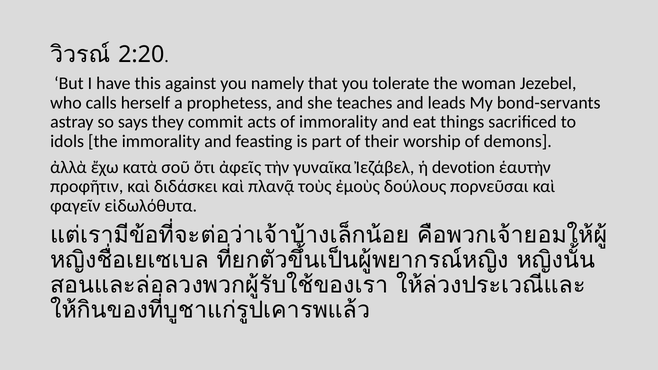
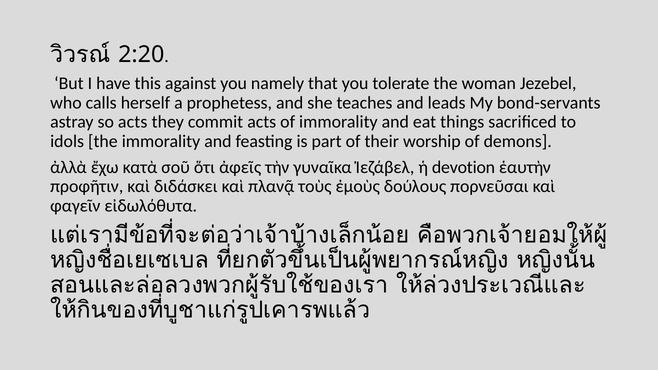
so says: says -> acts (133, 122)
